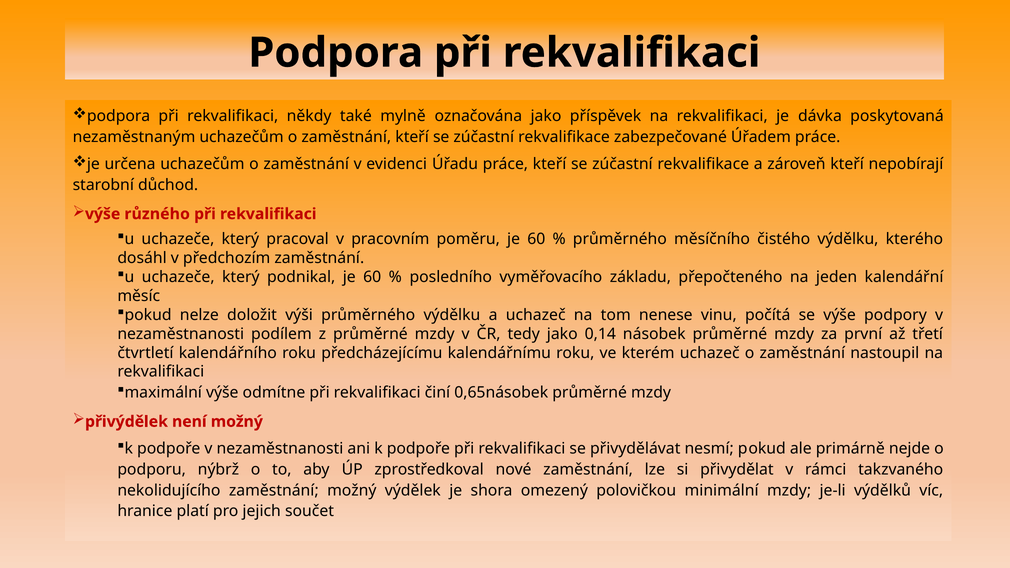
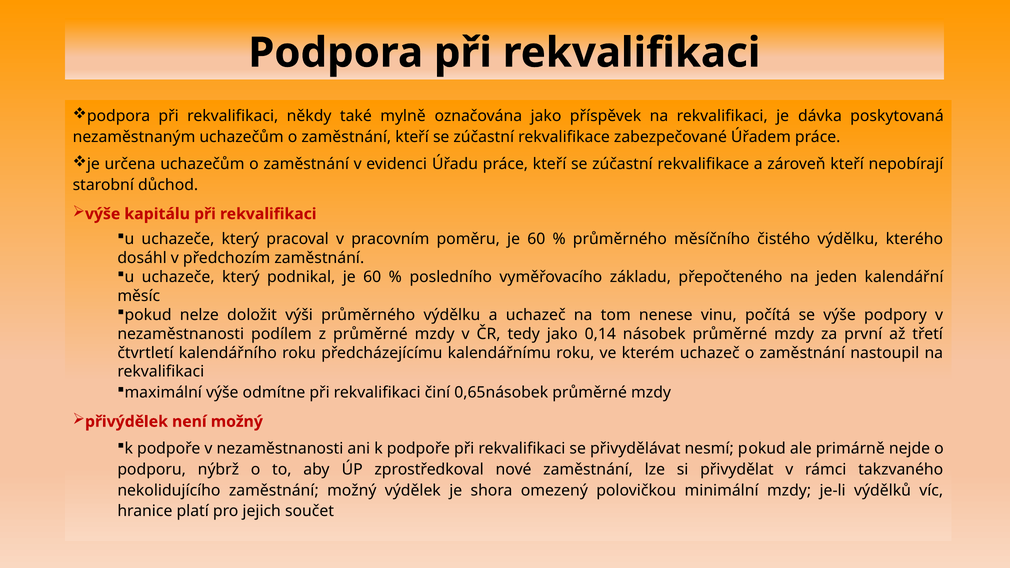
různého: různého -> kapitálu (157, 214)
